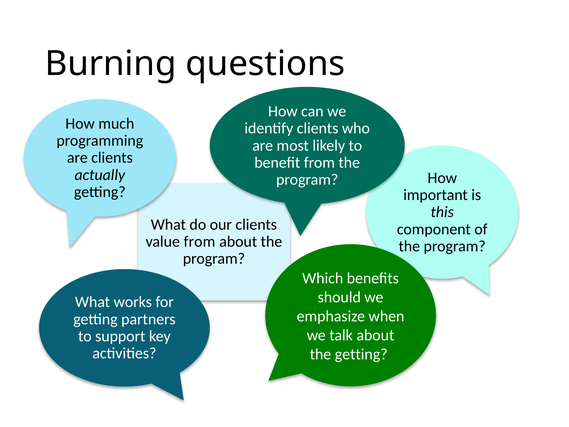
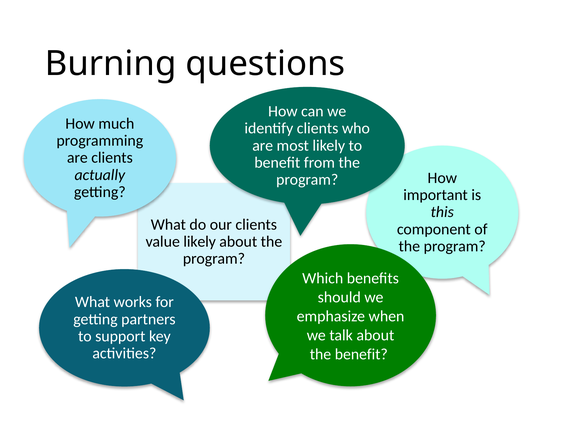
from: from -> likely (200, 241)
the getting: getting -> benefit (361, 354)
